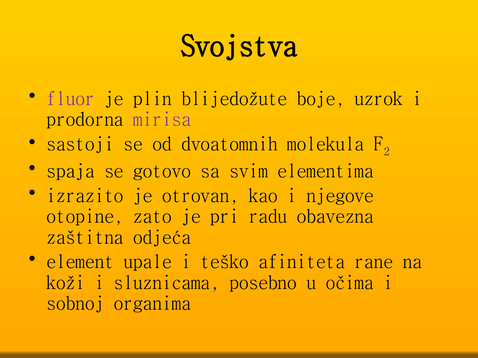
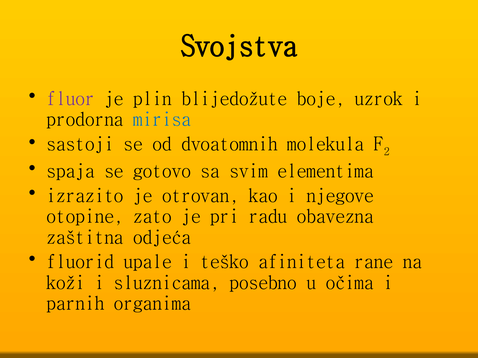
mirisa colour: purple -> blue (162, 120)
element: element -> fluorid (80, 262)
sobnoj: sobnoj -> parnih (75, 304)
